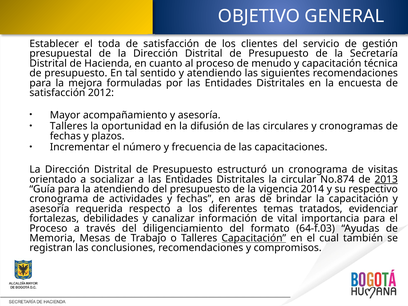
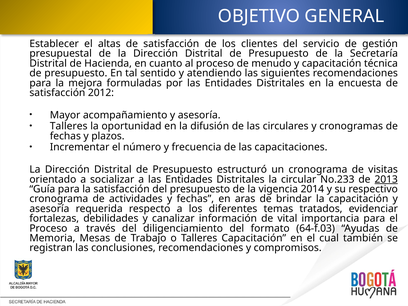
toda: toda -> altas (109, 44)
No.874: No.874 -> No.233 (337, 179)
la atendiendo: atendiendo -> satisfacción (122, 189)
Capacitación underline: present -> none (254, 238)
